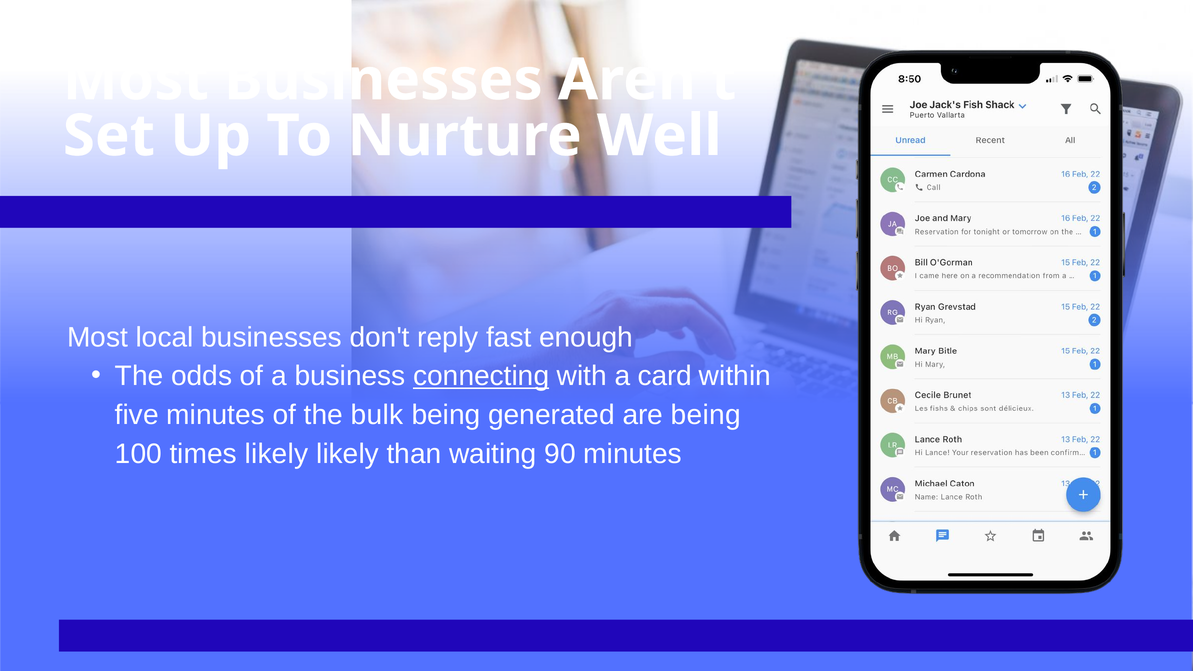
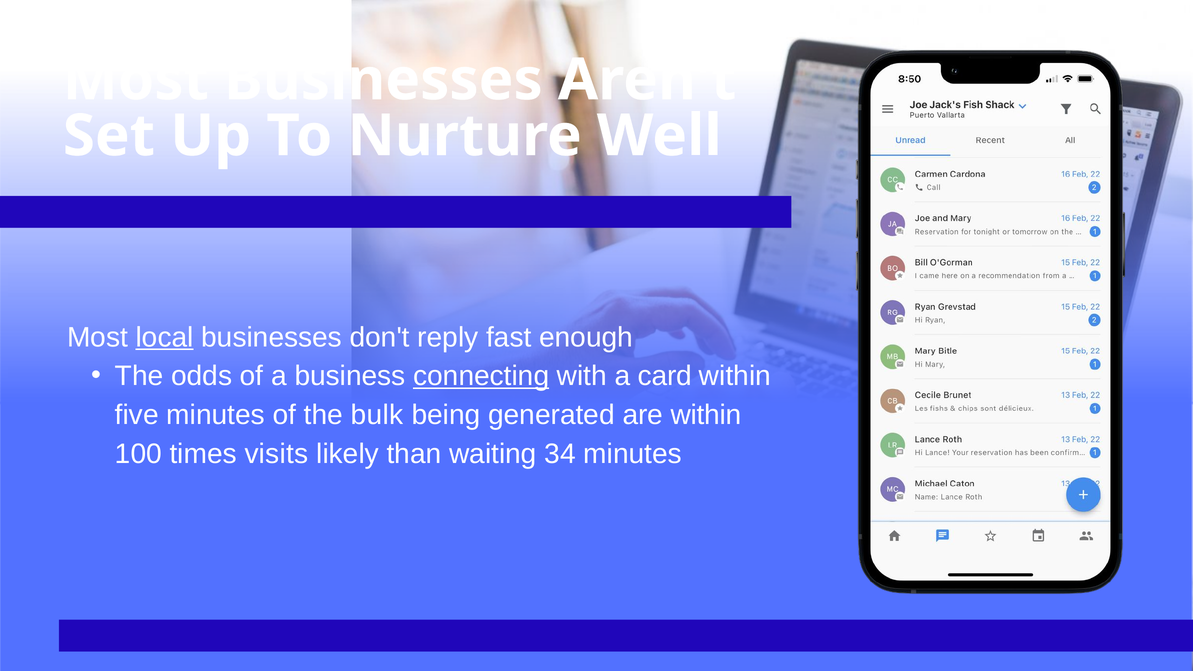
local underline: none -> present (165, 337)
are being: being -> within (706, 415)
times likely: likely -> visits (276, 454)
90: 90 -> 34 (560, 454)
